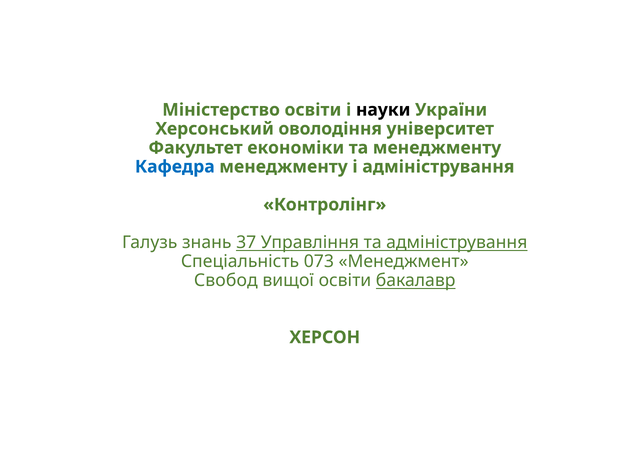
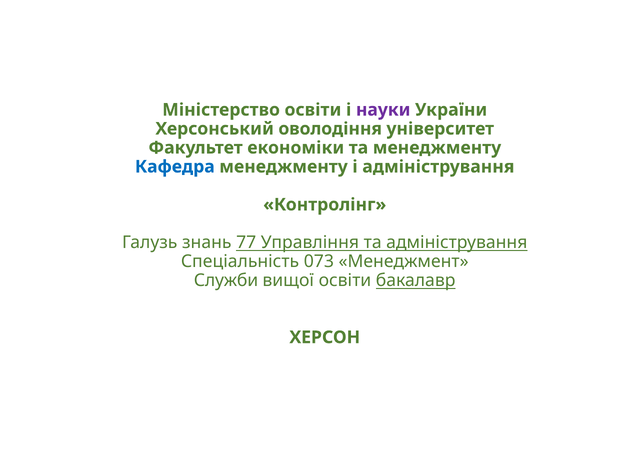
науки colour: black -> purple (383, 110)
37: 37 -> 77 (246, 243)
Свобод: Свобод -> Служби (226, 280)
